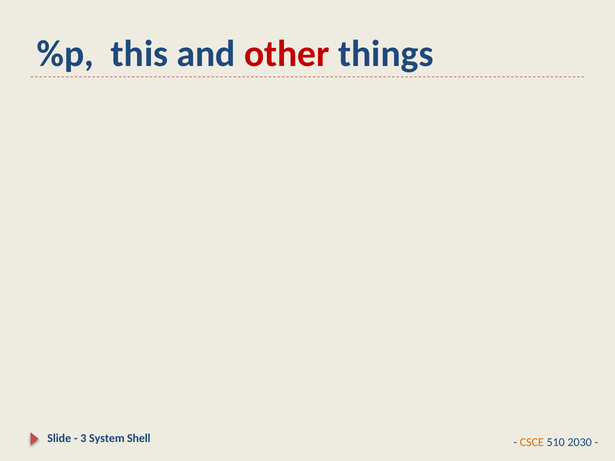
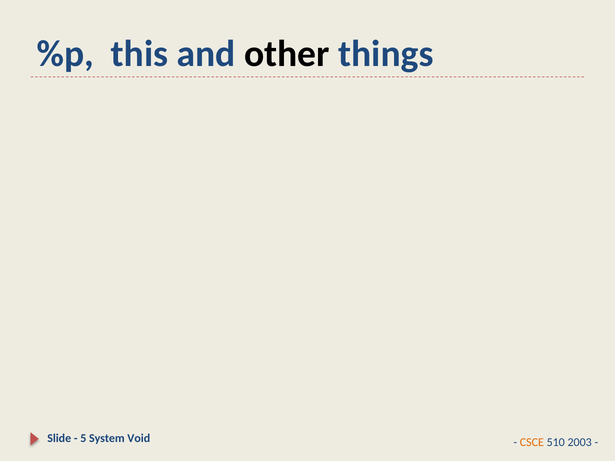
other colour: red -> black (287, 54)
3: 3 -> 5 (83, 439)
Shell: Shell -> Void (139, 439)
2030: 2030 -> 2003 (580, 443)
